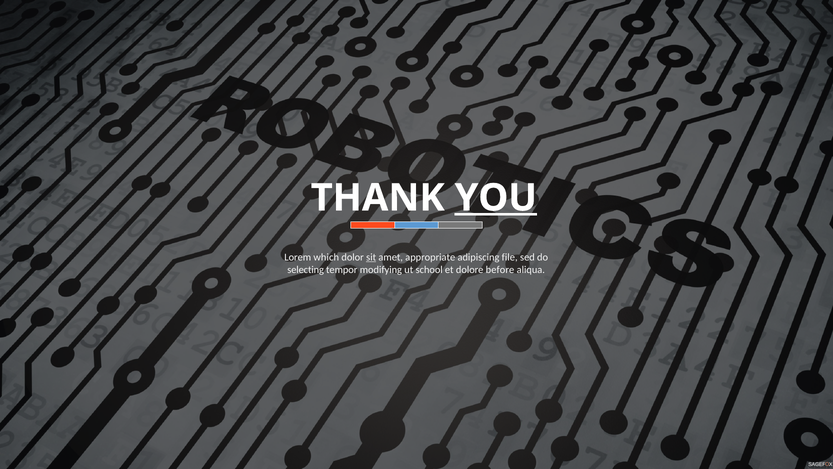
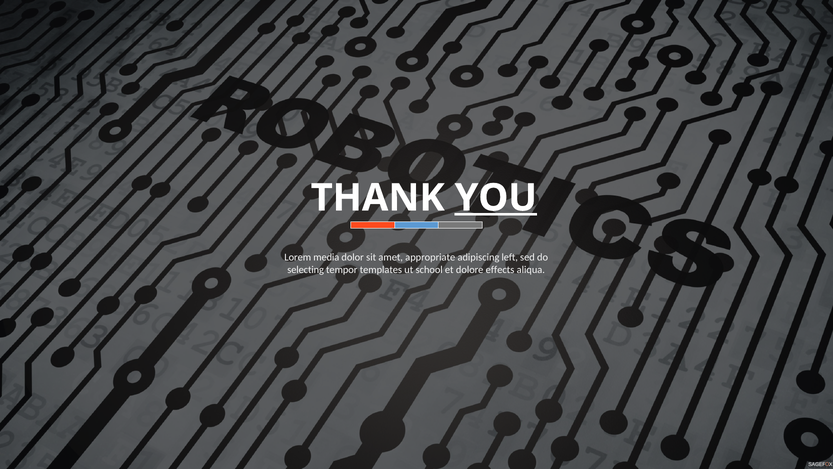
which: which -> media (326, 257)
sit underline: present -> none (371, 257)
file: file -> left (510, 257)
modifying: modifying -> templates (381, 270)
before: before -> effects (500, 270)
